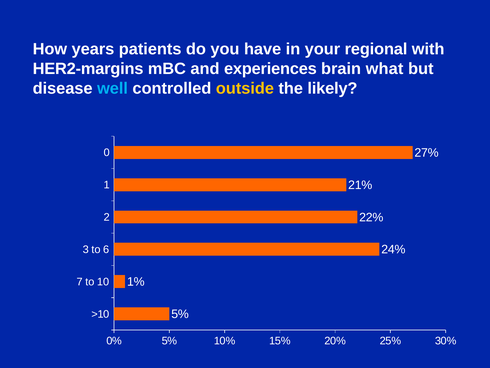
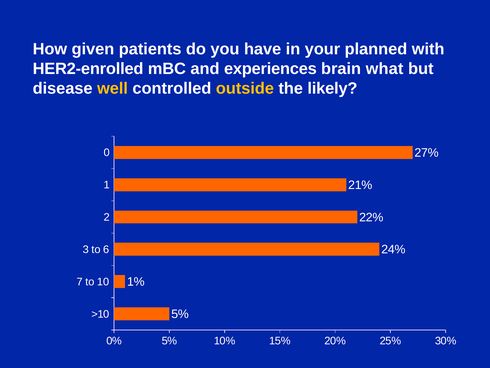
years: years -> given (93, 49)
regional: regional -> planned (376, 49)
HER2-margins: HER2-margins -> HER2-enrolled (88, 69)
well colour: light blue -> yellow (113, 88)
